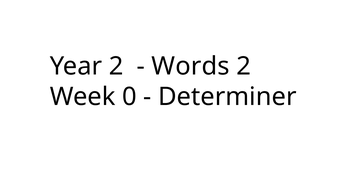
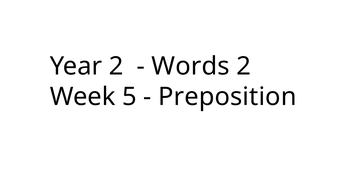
0: 0 -> 5 (129, 97)
Determiner: Determiner -> Preposition (227, 97)
